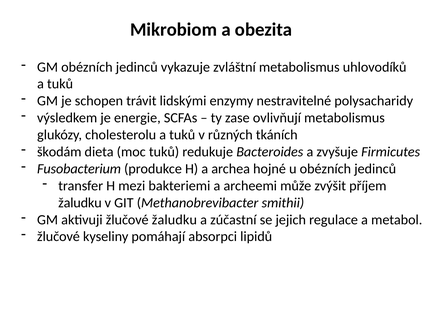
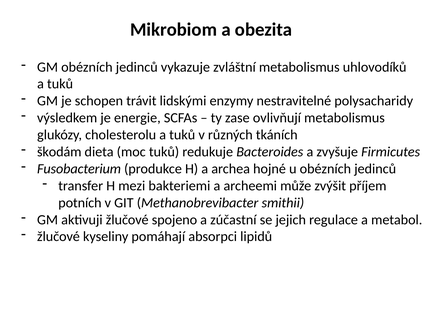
žaludku: žaludku -> potních (80, 203)
žlučové žaludku: žaludku -> spojeno (174, 220)
